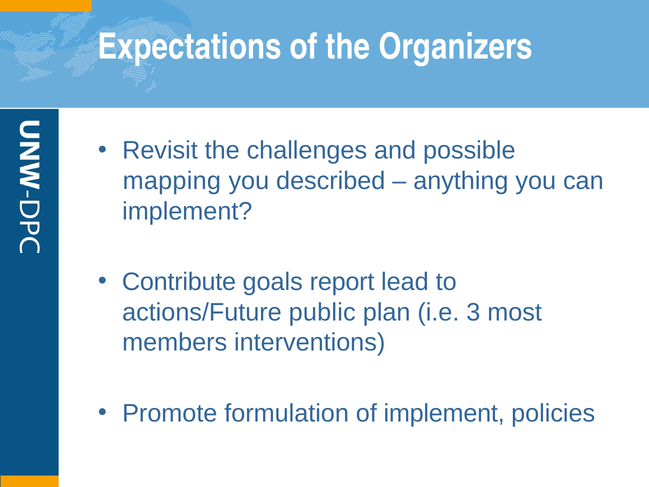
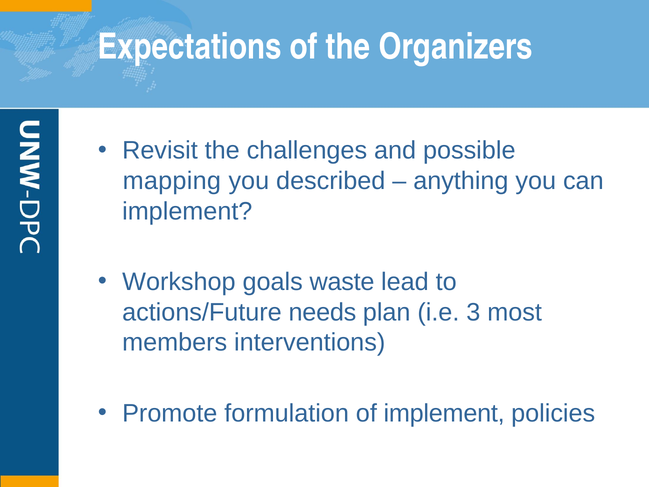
Contribute: Contribute -> Workshop (179, 282)
report: report -> waste (342, 282)
public: public -> needs (322, 312)
